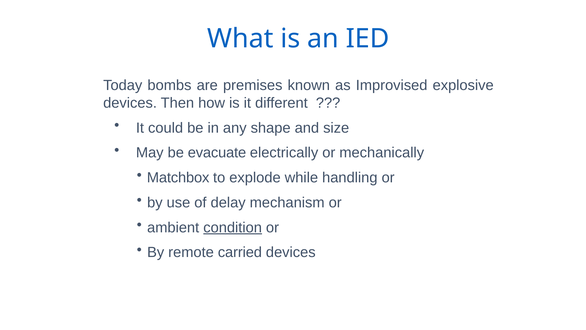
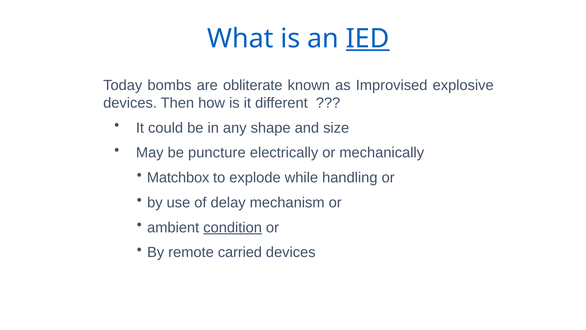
IED underline: none -> present (368, 38)
premises: premises -> obliterate (253, 85)
evacuate: evacuate -> puncture (217, 153)
